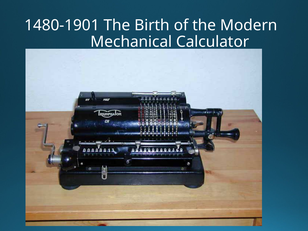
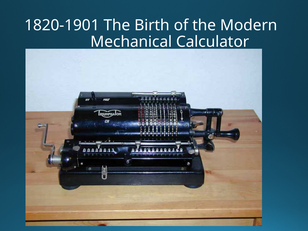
1480-1901: 1480-1901 -> 1820-1901 (62, 25)
